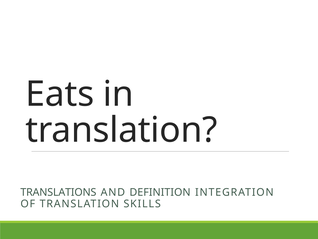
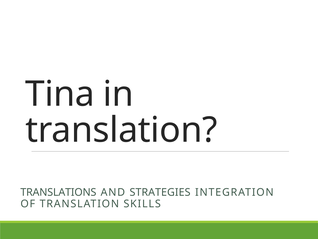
Eats: Eats -> Tina (60, 94)
DEFINITION: DEFINITION -> STRATEGIES (160, 192)
